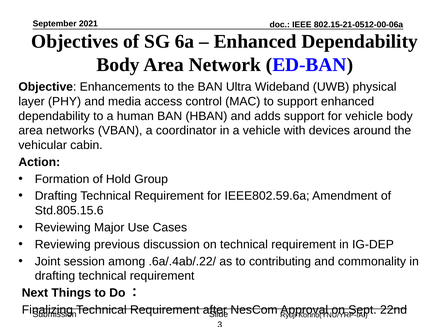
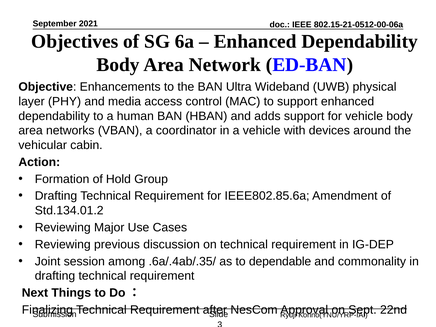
IEEE802.59.6a: IEEE802.59.6a -> IEEE802.85.6a (267, 196)
Std.805.15.6: Std.805.15.6 -> Std.134.01.2 (69, 211)
.6a/.4ab/.22/: .6a/.4ab/.22/ -> .6a/.4ab/.35/ (182, 261)
contributing: contributing -> dependable (280, 261)
